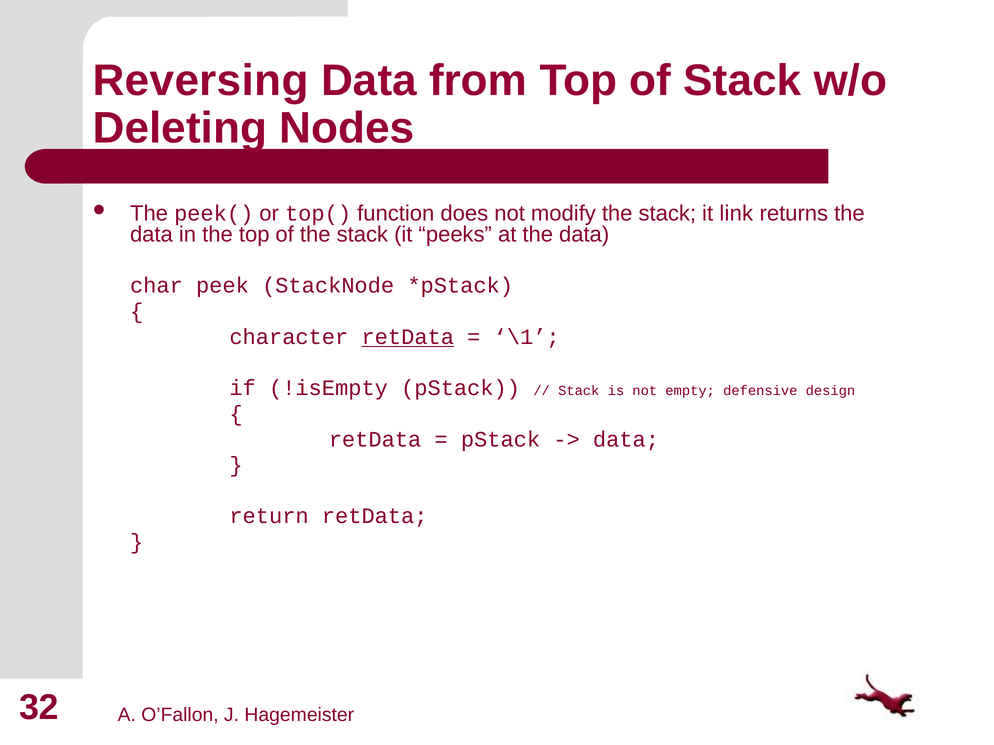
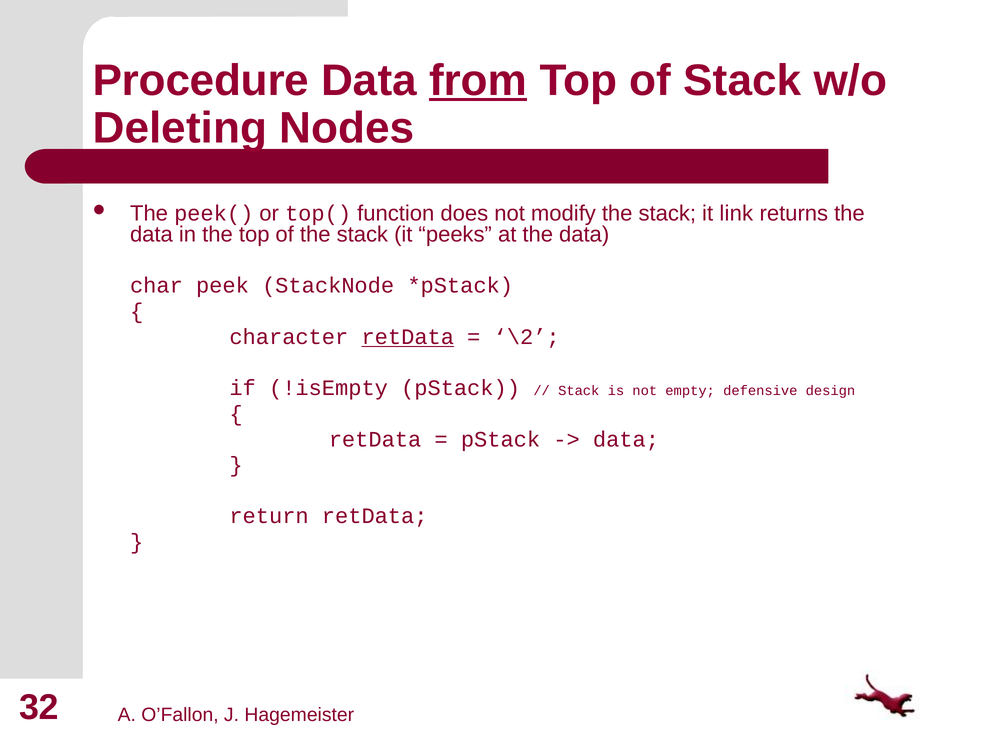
Reversing: Reversing -> Procedure (201, 81)
from underline: none -> present (478, 81)
\1: \1 -> \2 (527, 337)
